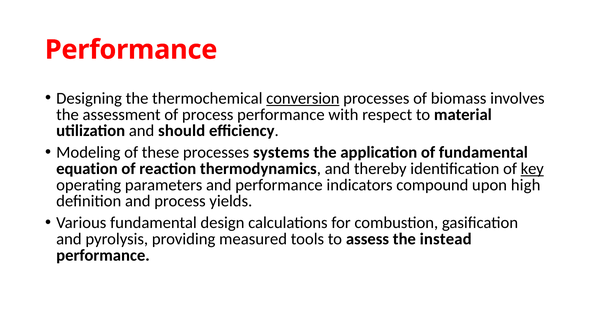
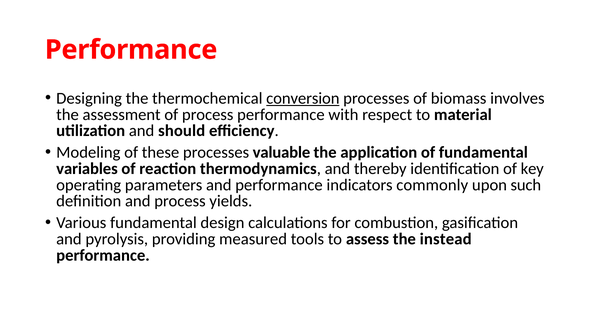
systems: systems -> valuable (281, 152)
equation: equation -> variables (87, 169)
key underline: present -> none (532, 169)
compound: compound -> commonly (432, 185)
high: high -> such (526, 185)
